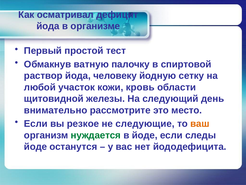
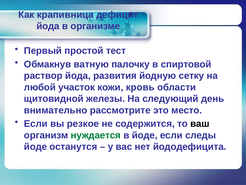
осматривал: осматривал -> крапивница (65, 15)
человеку: человеку -> развития (115, 76)
следующие: следующие -> содержится (145, 123)
ваш colour: orange -> black (200, 123)
